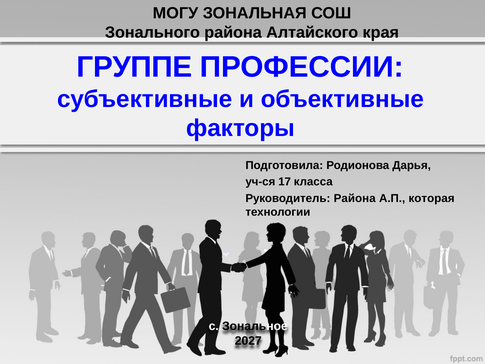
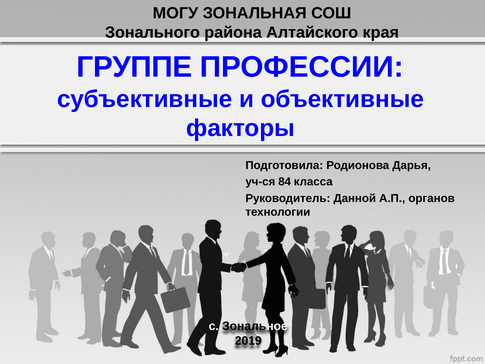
17: 17 -> 84 (285, 182)
Руководитель Района: Района -> Данной (355, 198)
которая: которая -> органов (432, 198)
2027: 2027 -> 2019 (248, 341)
